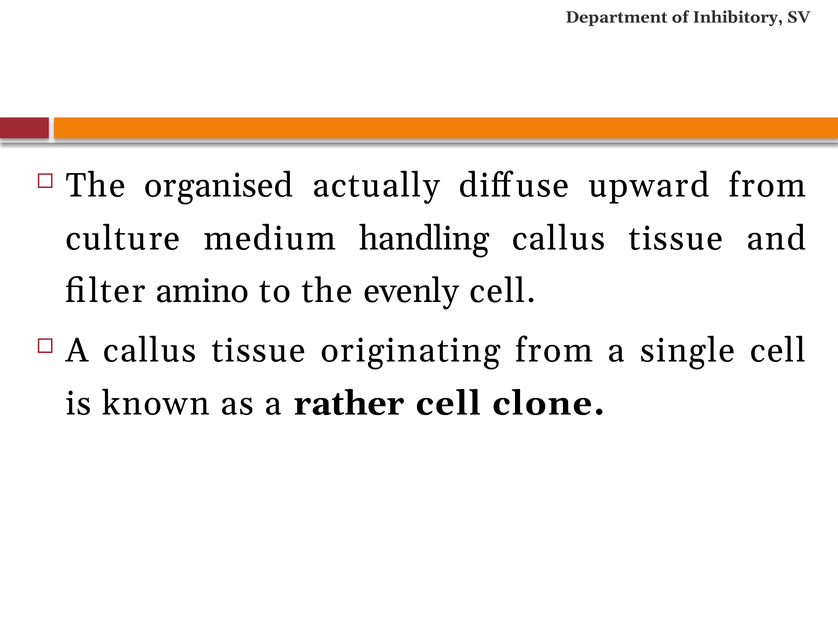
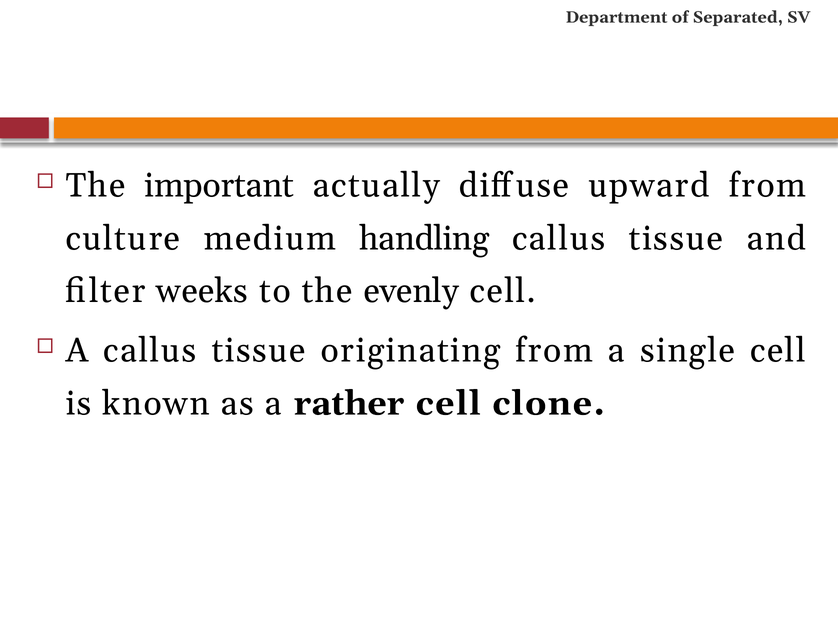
Inhibitory: Inhibitory -> Separated (738, 17)
organised: organised -> important (219, 186)
amino: amino -> weeks (202, 291)
